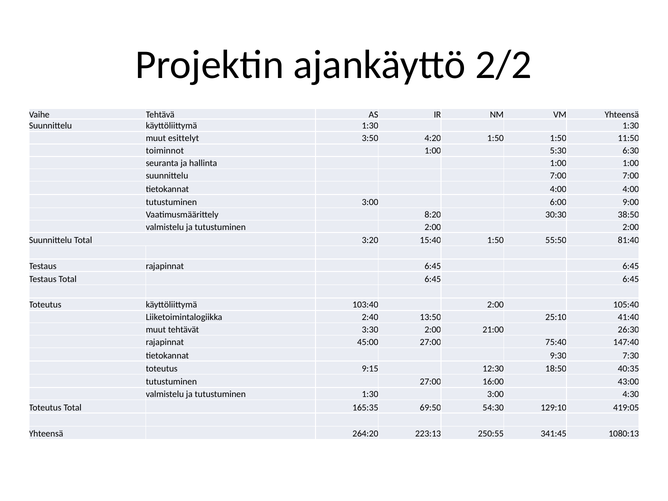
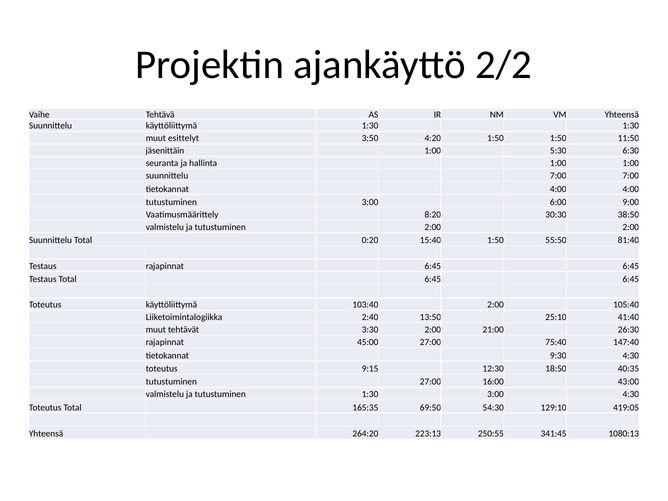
toiminnot: toiminnot -> jäsenittäin (165, 151)
3:20: 3:20 -> 0:20 (370, 240)
9:30 7:30: 7:30 -> 4:30 (631, 355)
